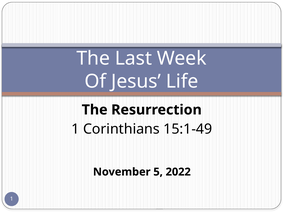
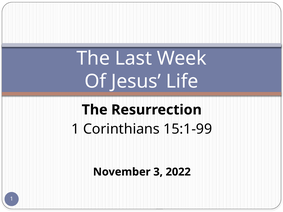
15:1-49: 15:1-49 -> 15:1-99 (188, 129)
5: 5 -> 3 (158, 172)
